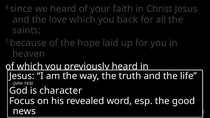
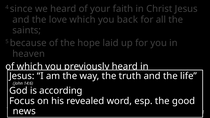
character: character -> according (61, 91)
